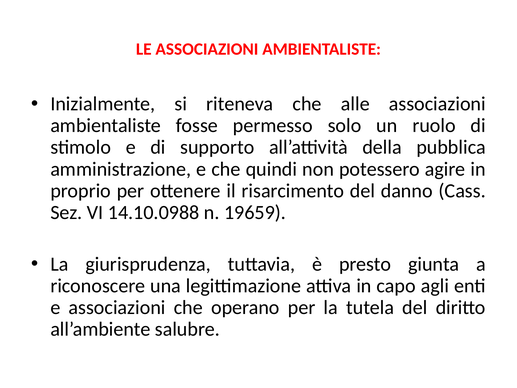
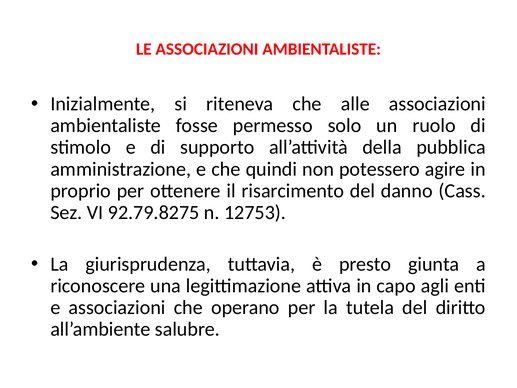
14.10.0988: 14.10.0988 -> 92.79.8275 (154, 212)
19659: 19659 -> 12753 (255, 212)
